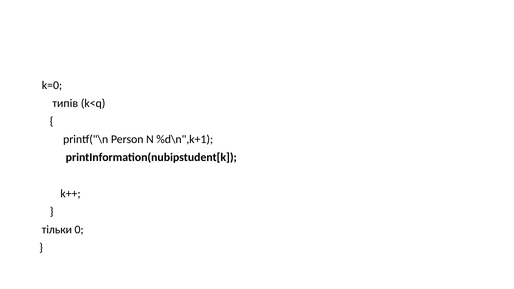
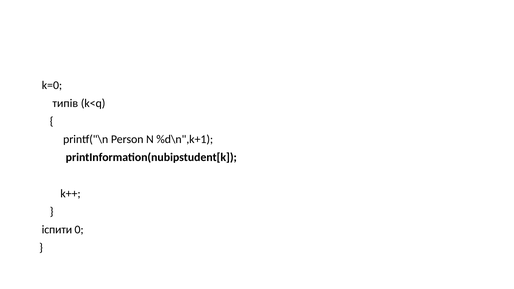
тільки: тільки -> іспити (57, 230)
